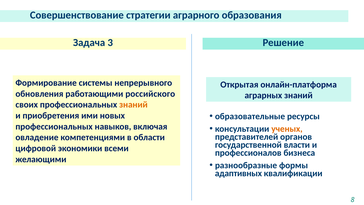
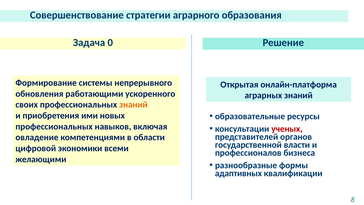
3: 3 -> 0 (110, 43)
российского: российского -> ускоренного (150, 94)
ученых colour: orange -> red (287, 129)
